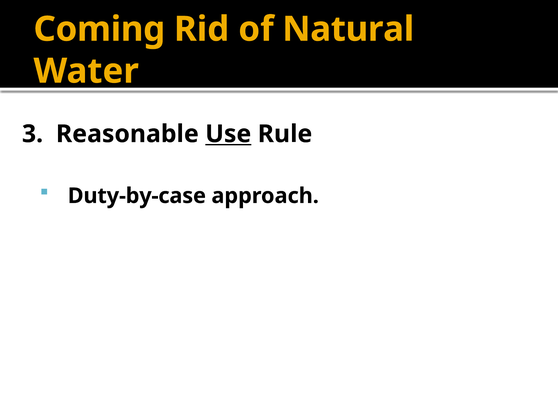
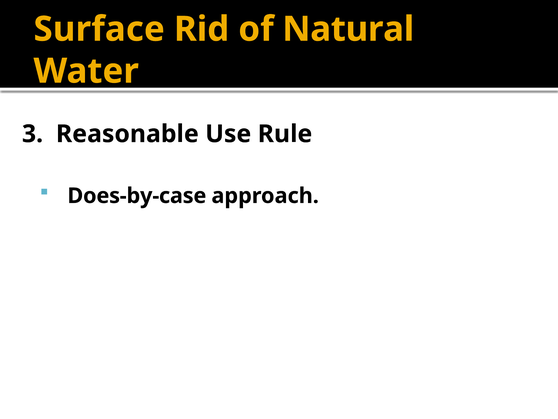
Coming: Coming -> Surface (99, 29)
Use underline: present -> none (228, 134)
Duty-by-case: Duty-by-case -> Does-by-case (137, 196)
